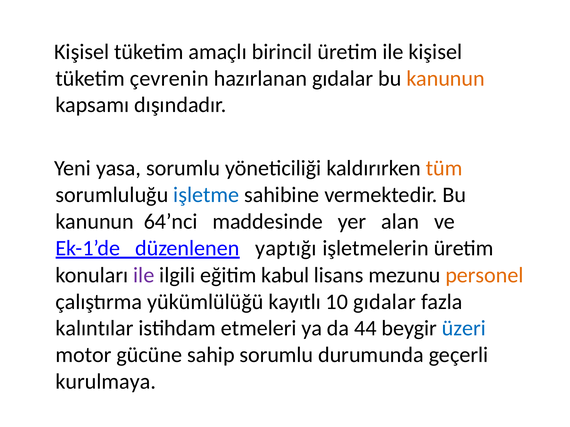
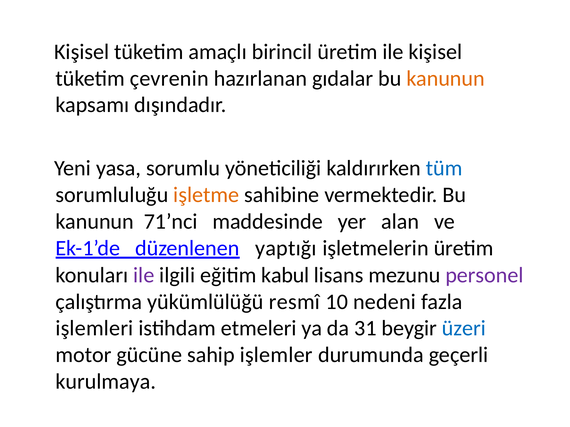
tüm colour: orange -> blue (444, 169)
işletme colour: blue -> orange (206, 195)
64’nci: 64’nci -> 71’nci (171, 222)
personel colour: orange -> purple (484, 275)
kayıtlı: kayıtlı -> resmî (294, 302)
10 gıdalar: gıdalar -> nedeni (385, 302)
kalıntılar: kalıntılar -> işlemleri (94, 329)
44: 44 -> 31 (365, 329)
sahip sorumlu: sorumlu -> işlemler (276, 355)
